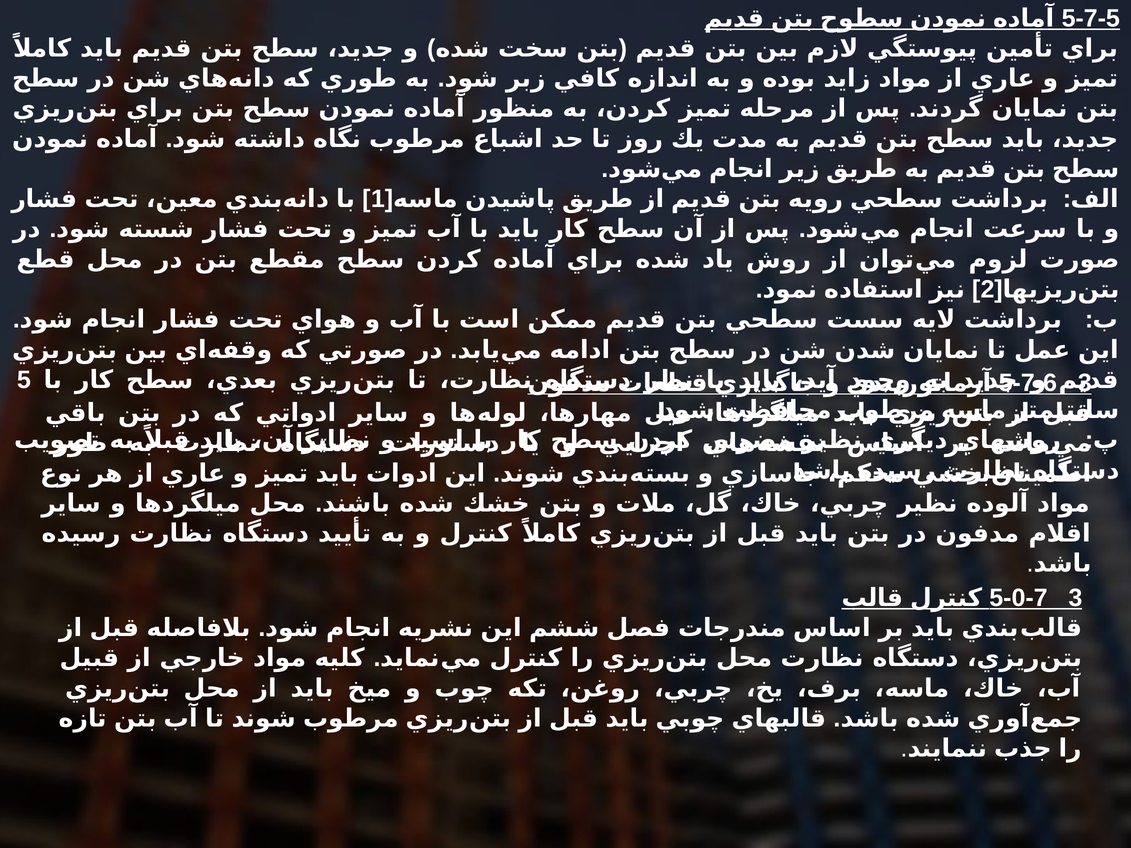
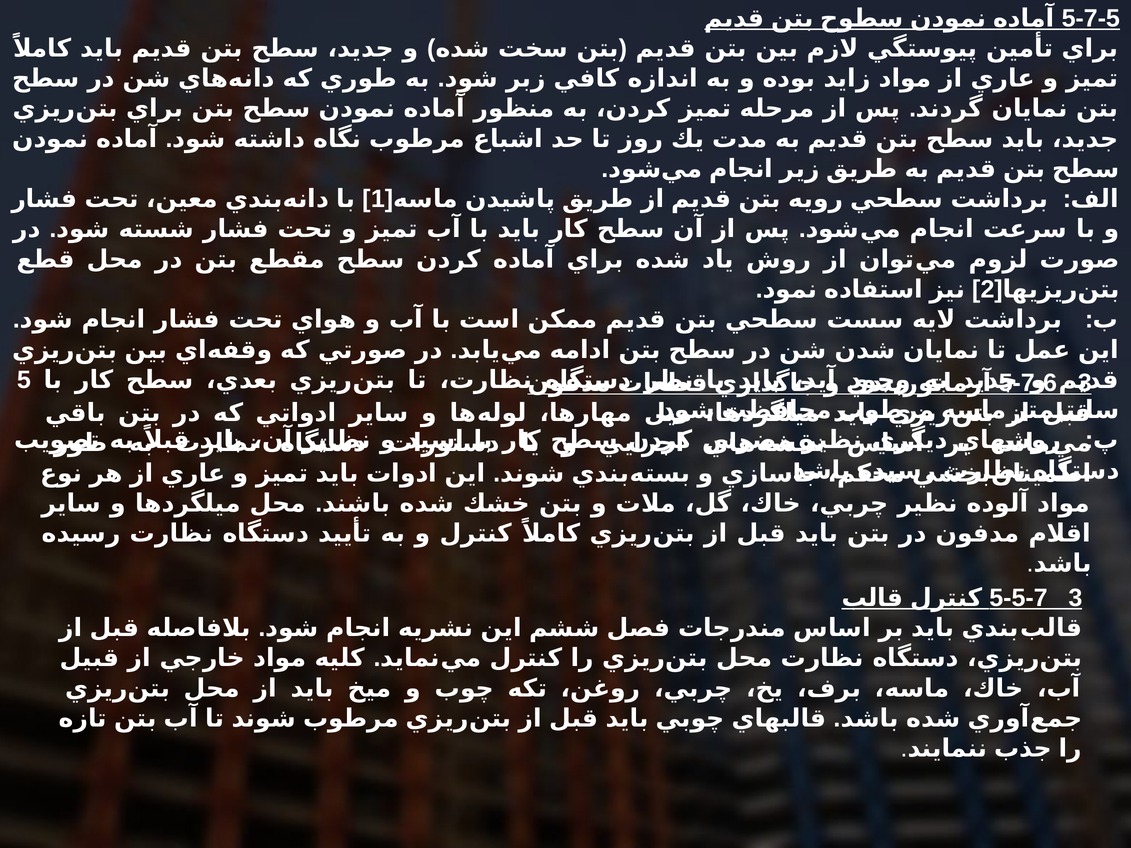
5-0-7: 5-0-7 -> 5-5-7 (1018, 598)
